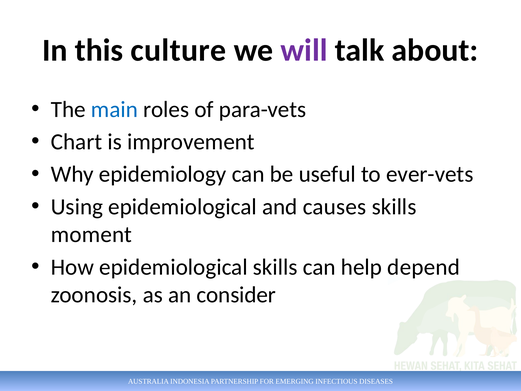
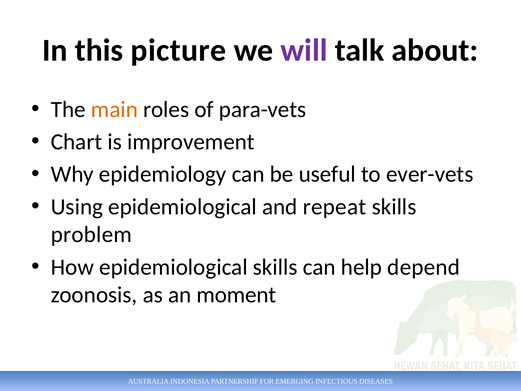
culture: culture -> picture (178, 50)
main colour: blue -> orange (115, 109)
causes: causes -> repeat (334, 207)
moment: moment -> problem (91, 234)
consider: consider -> moment (236, 295)
